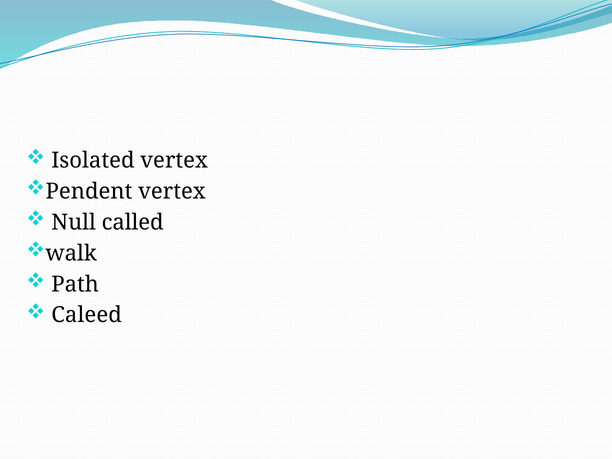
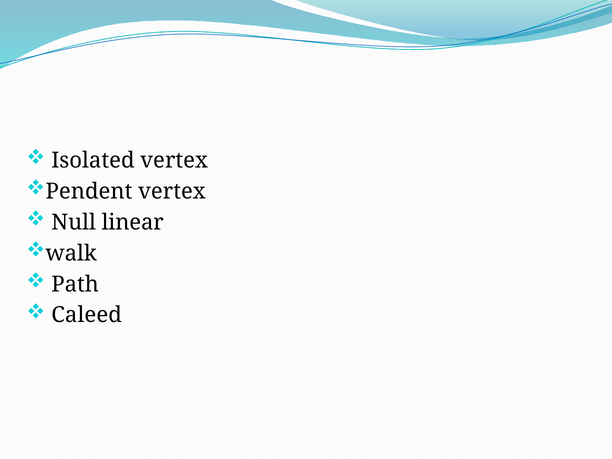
called: called -> linear (133, 222)
